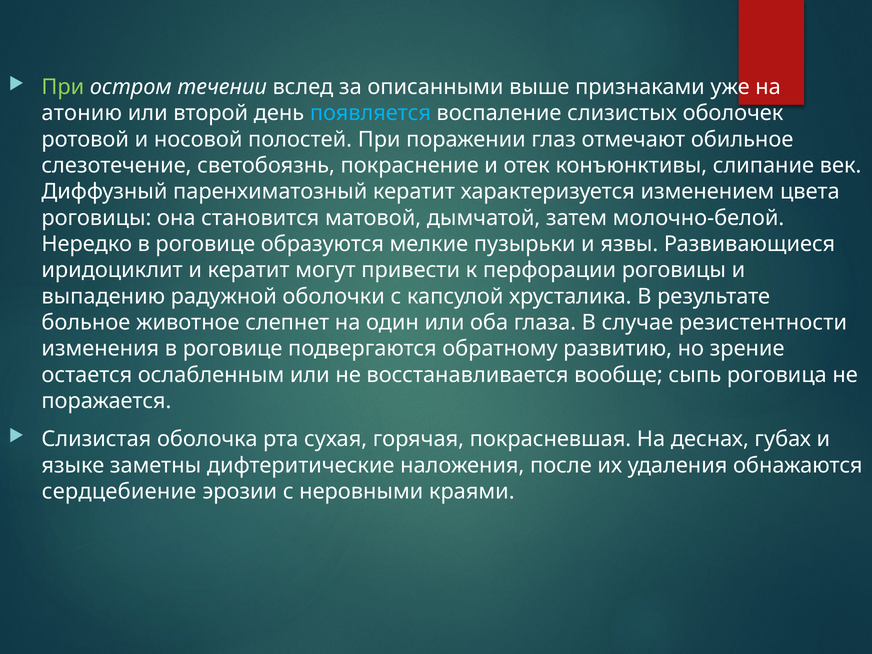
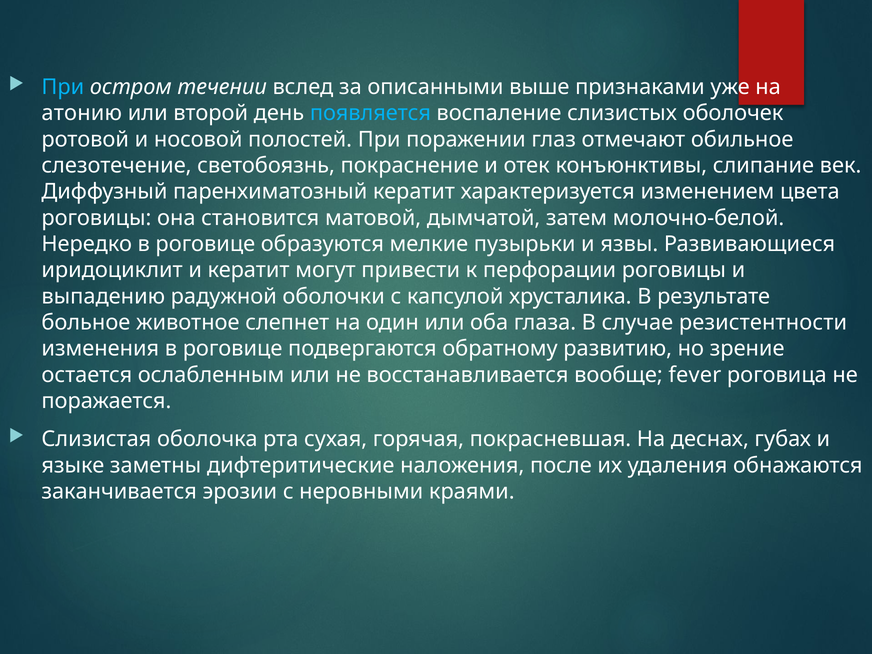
При colour: light green -> light blue (63, 87)
сыпь: сыпь -> fever (695, 375)
сердцебиение: сердцебиение -> заканчивается (119, 492)
